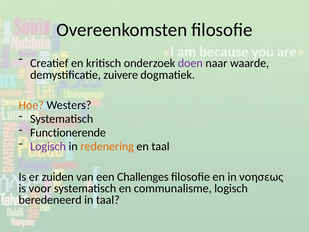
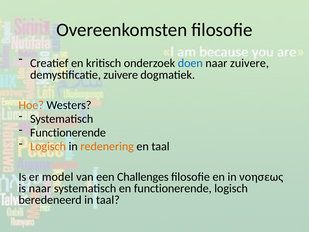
doen colour: purple -> blue (190, 63)
naar waarde: waarde -> zuivere (250, 63)
Logisch colour: purple -> orange (48, 146)
zuiden: zuiden -> model (58, 177)
is voor: voor -> naar (40, 188)
en communalisme: communalisme -> functionerende (173, 188)
